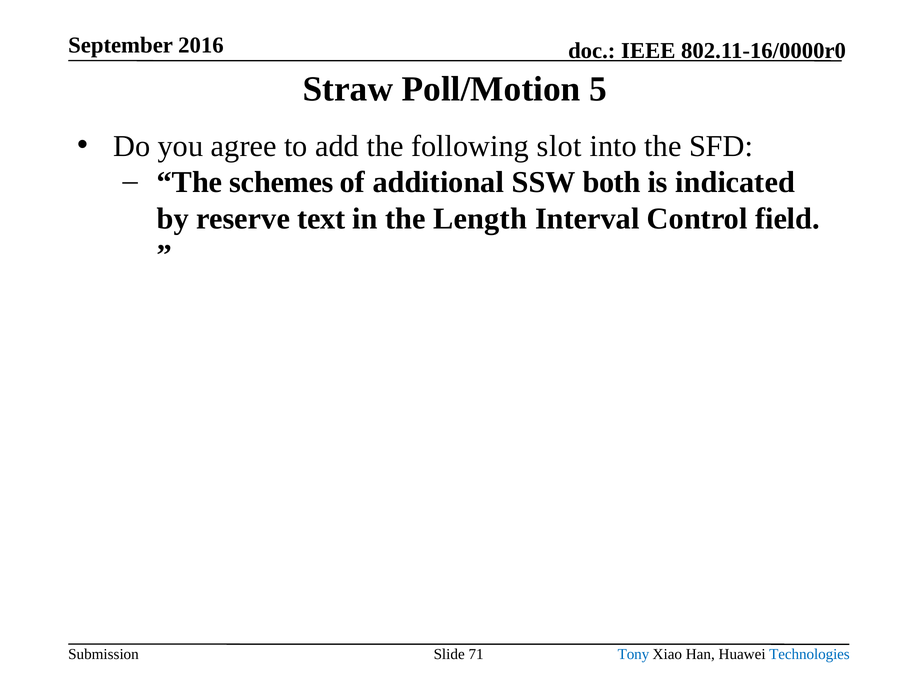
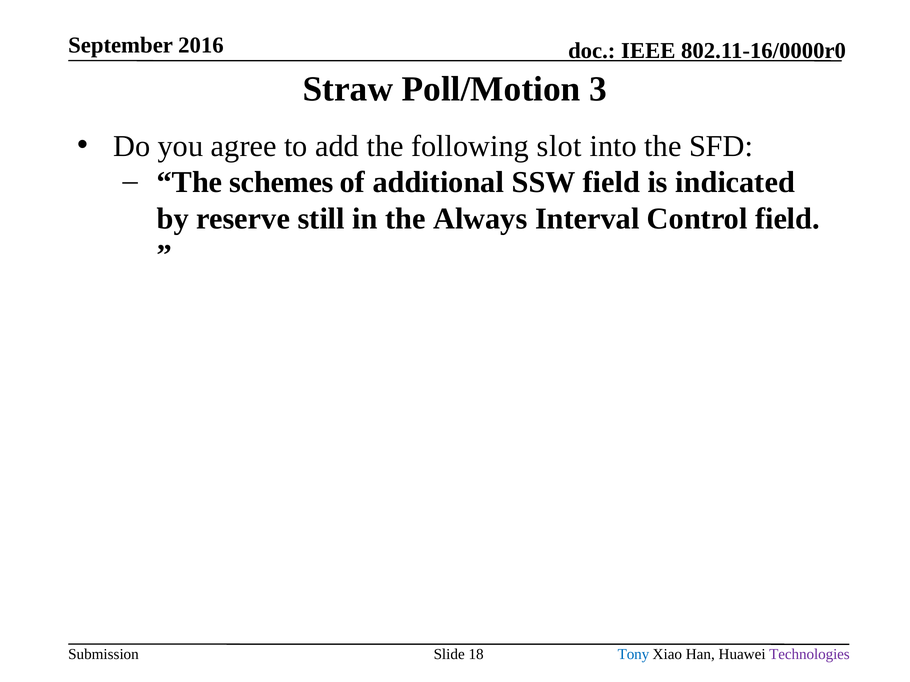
5: 5 -> 3 (598, 89)
SSW both: both -> field (611, 183)
text: text -> still (321, 219)
Length: Length -> Always (480, 219)
71: 71 -> 18 (476, 655)
Technologies colour: blue -> purple (809, 655)
